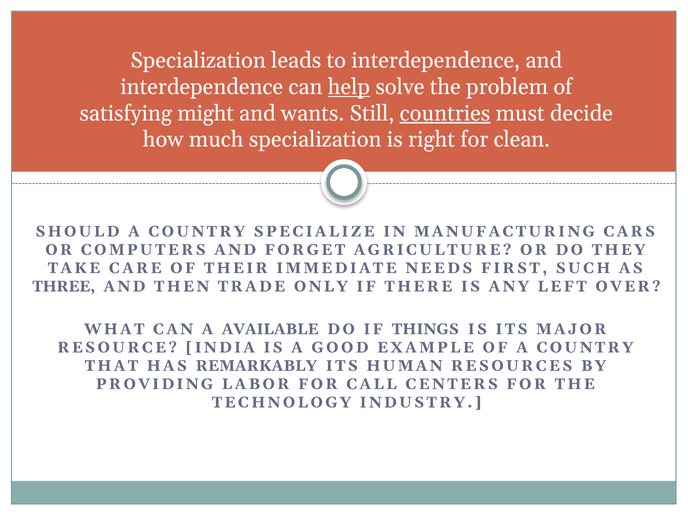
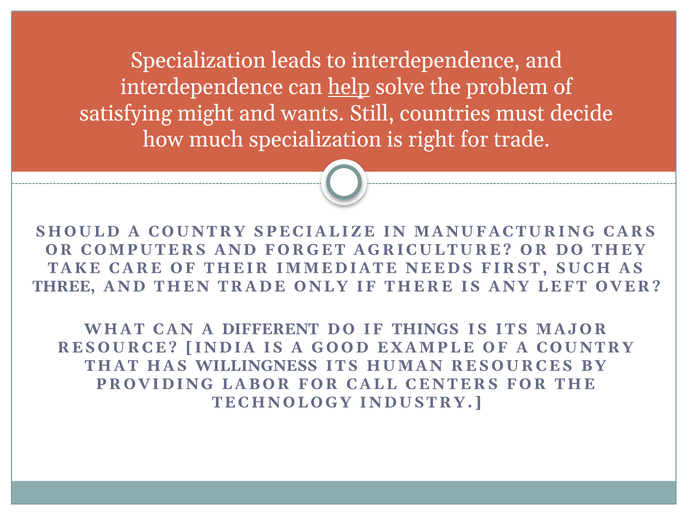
countries underline: present -> none (445, 113)
for clean: clean -> trade (522, 140)
AVAILABLE: AVAILABLE -> DIFFERENT (270, 329)
REMARKABLY: REMARKABLY -> WILLINGNESS (256, 366)
